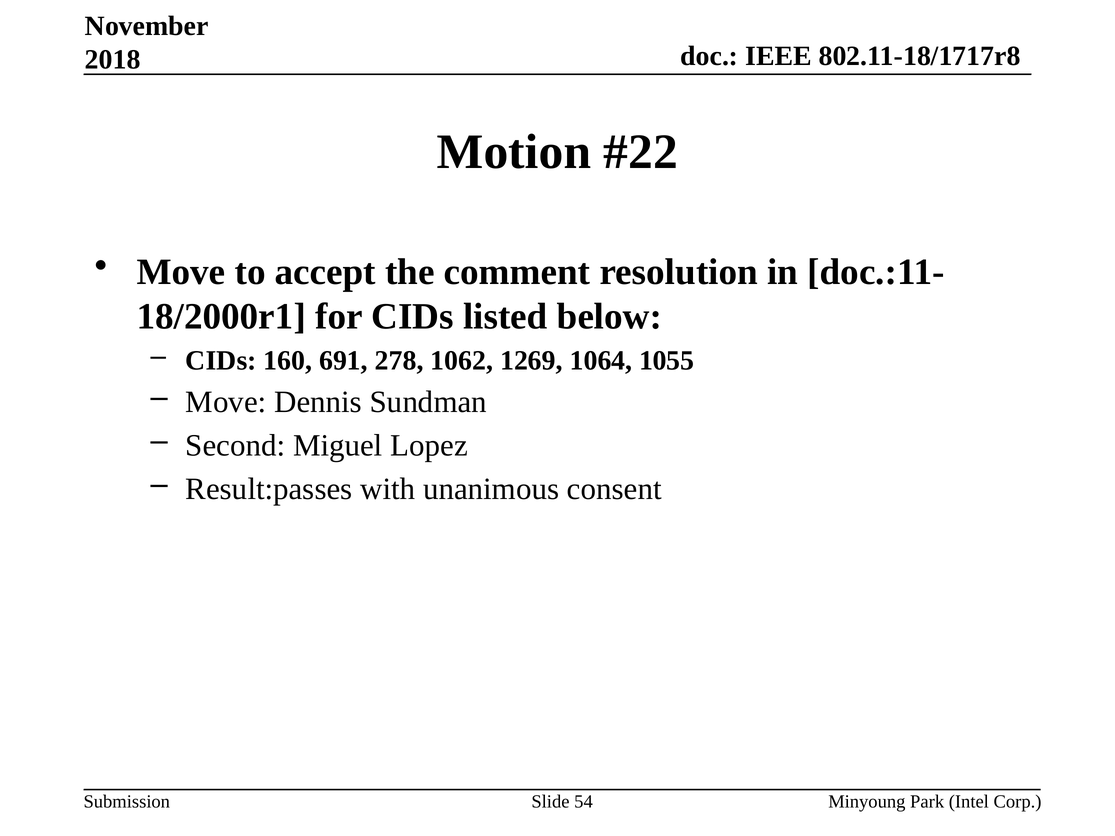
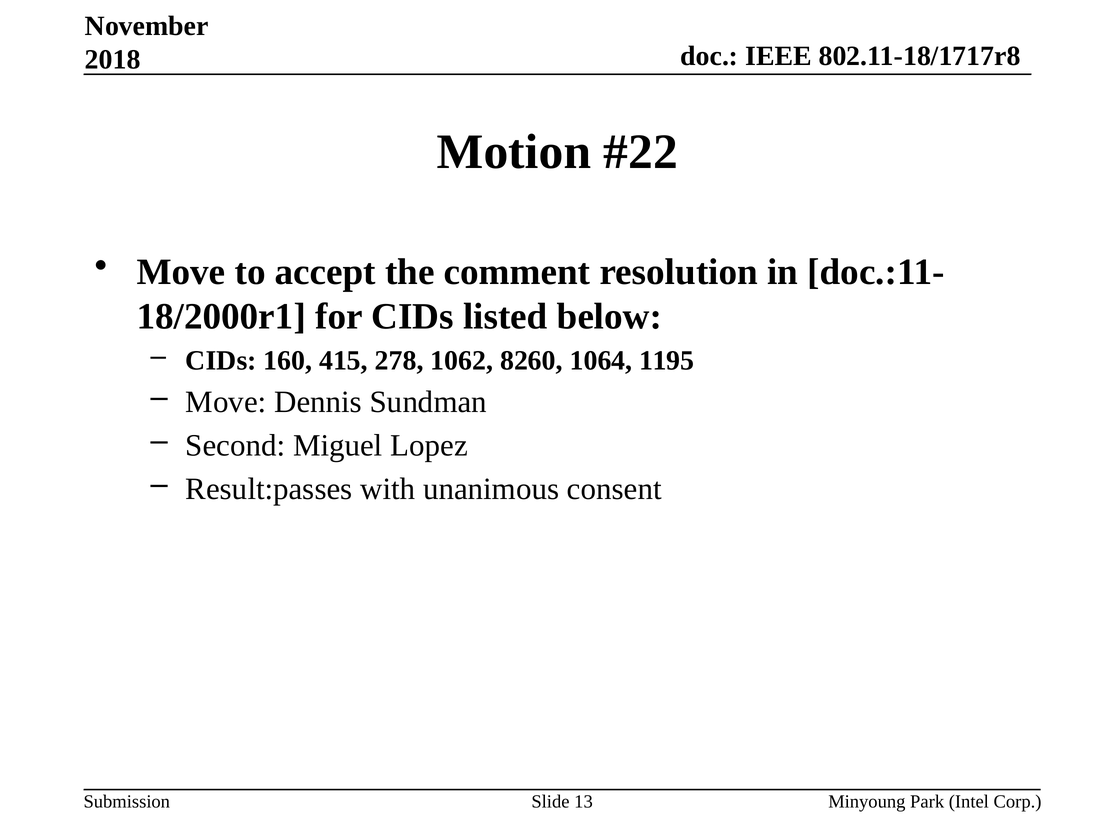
691: 691 -> 415 (344, 361)
1269: 1269 -> 8260 (531, 361)
1055: 1055 -> 1195 (667, 361)
54: 54 -> 13 (584, 802)
